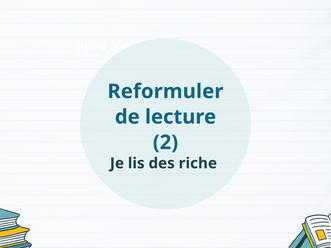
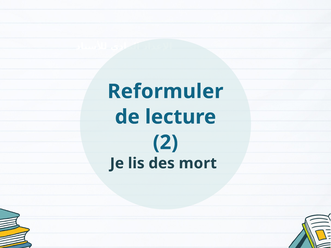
riche: riche -> mort (198, 163)
